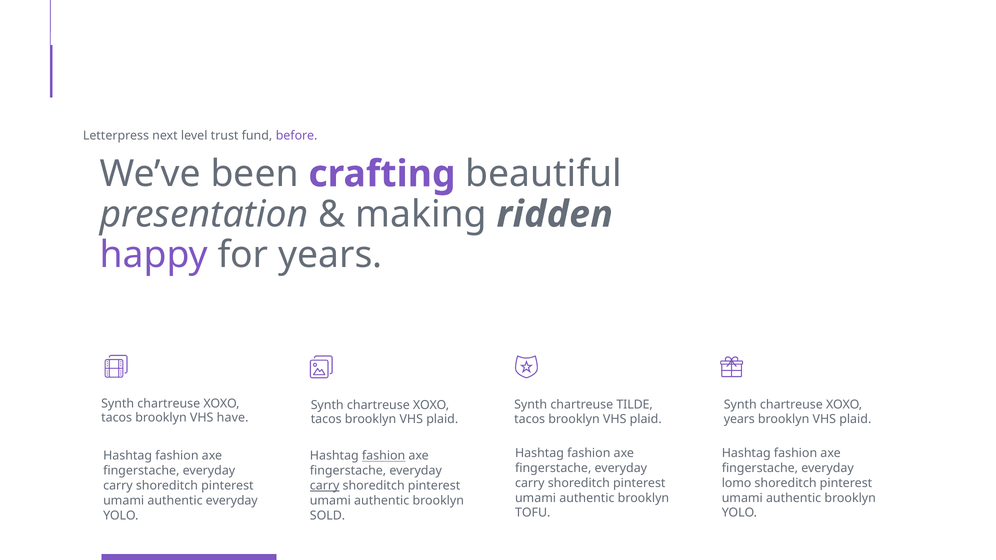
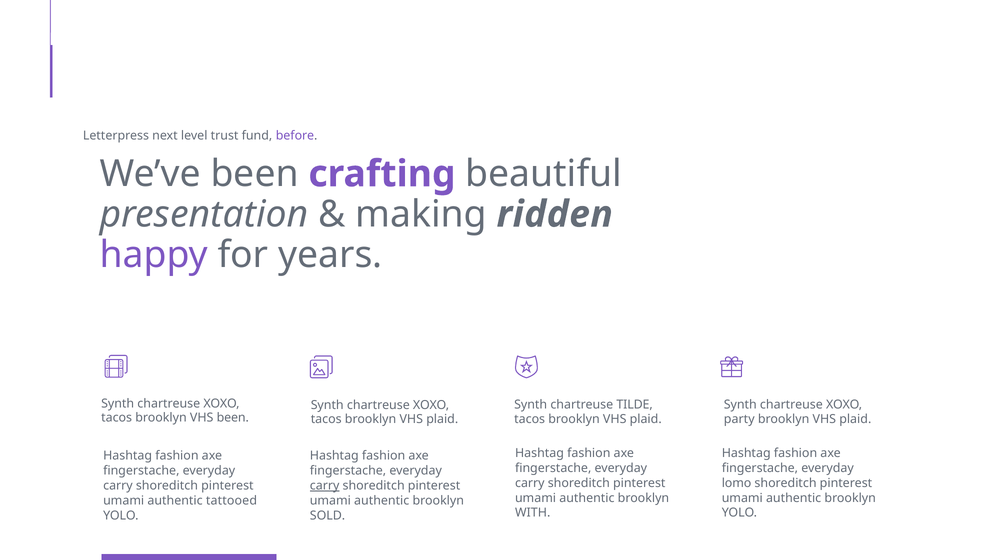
VHS have: have -> been (233, 418)
years: years -> party (739, 419)
fashion underline: present -> none (384, 456)
authentic everyday: everyday -> tattooed (232, 501)
TOFU: TOFU -> WITH (533, 513)
